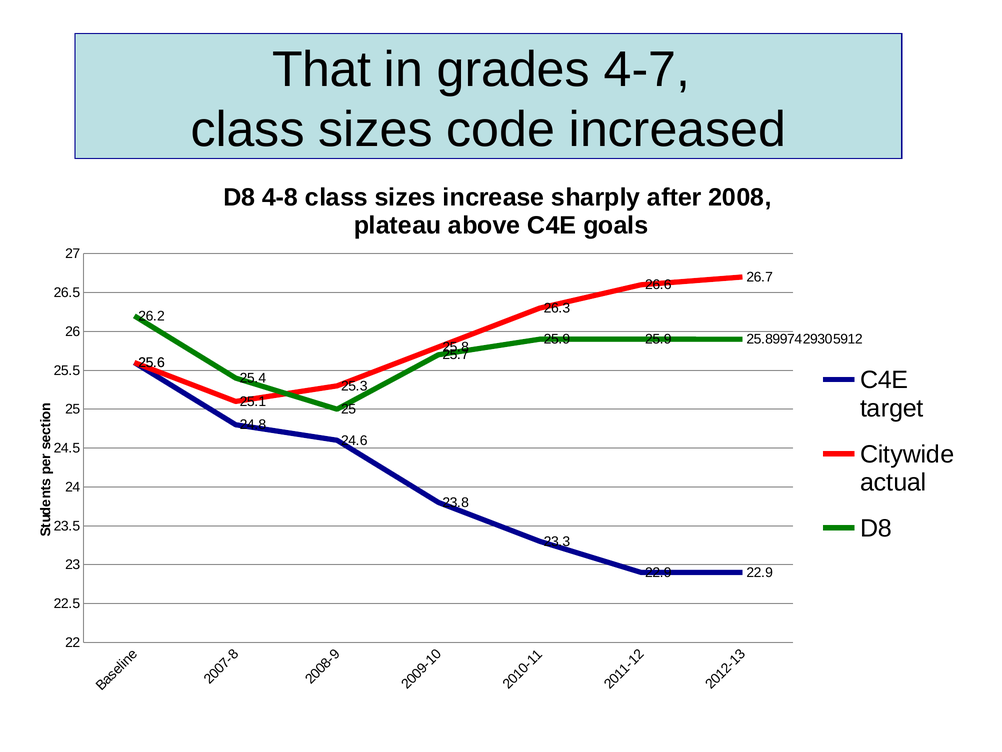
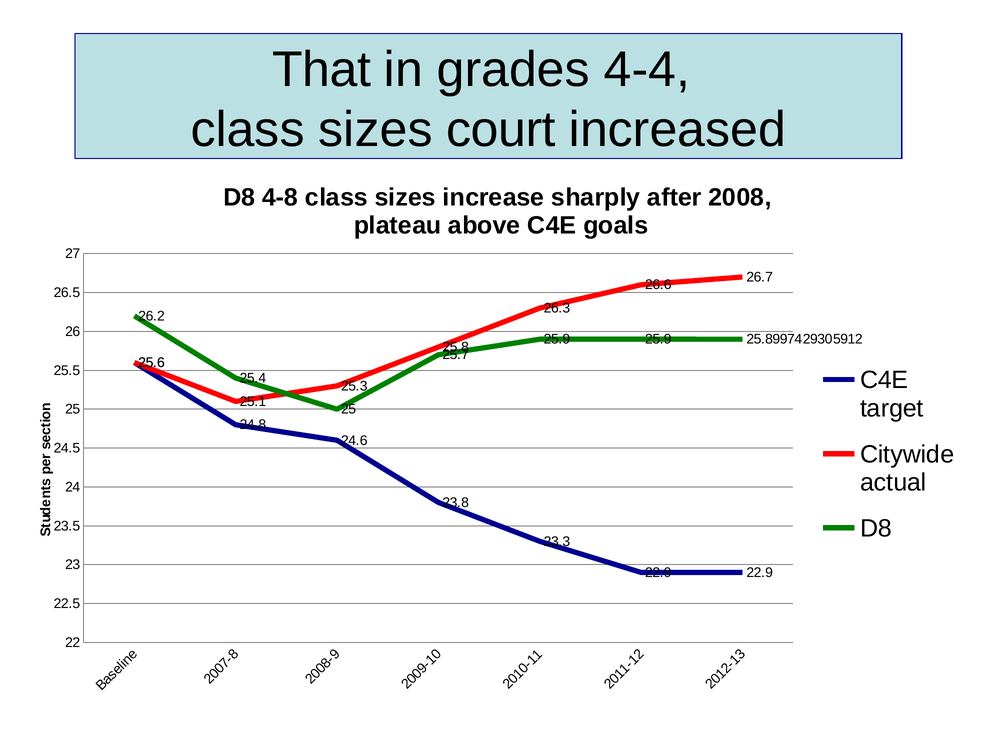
4-7: 4-7 -> 4-4 (647, 69)
code: code -> court (501, 130)
